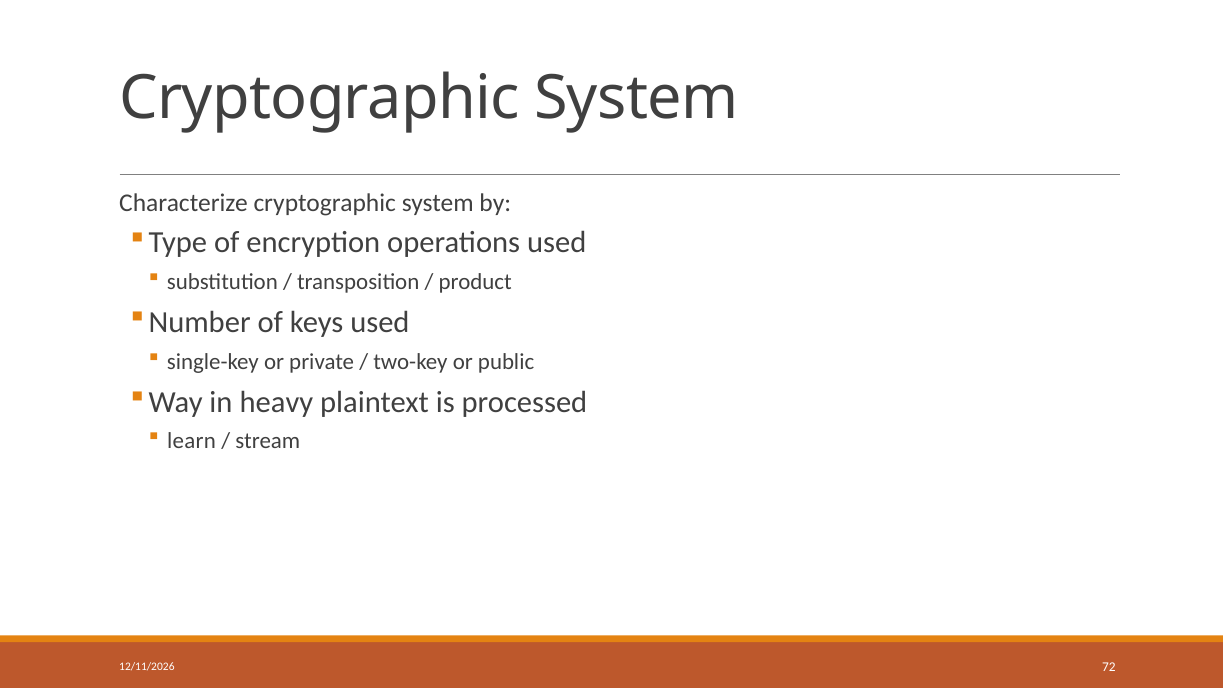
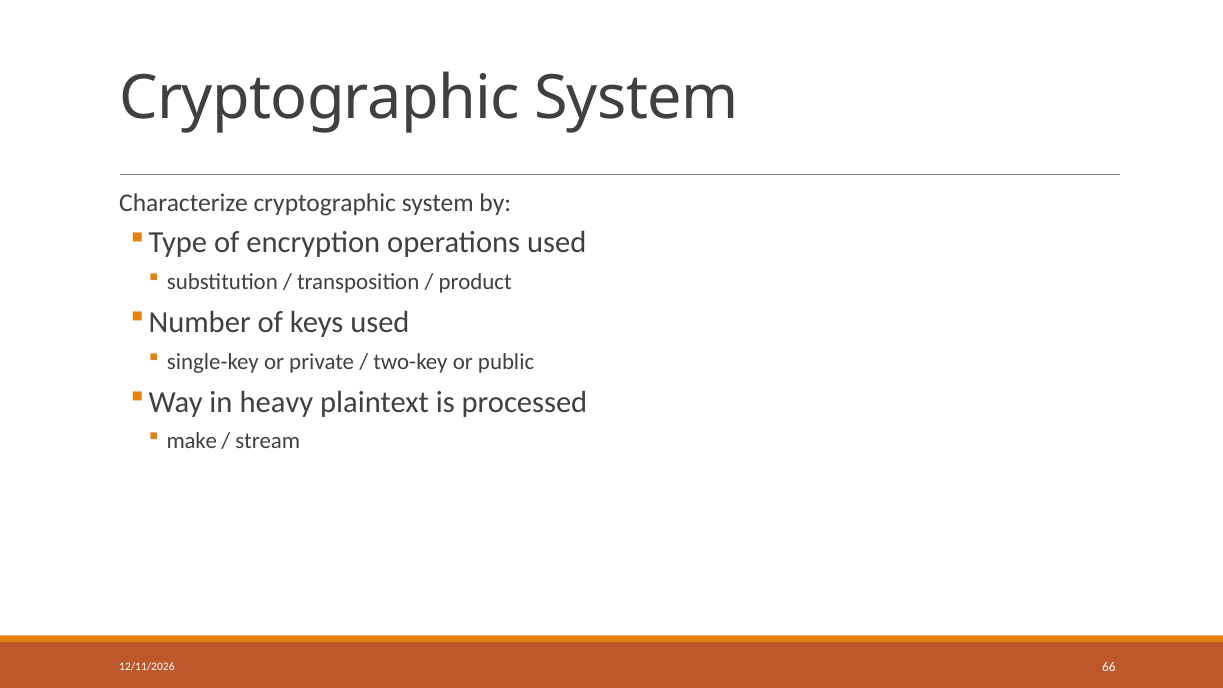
learn: learn -> make (192, 441)
72: 72 -> 66 (1109, 667)
